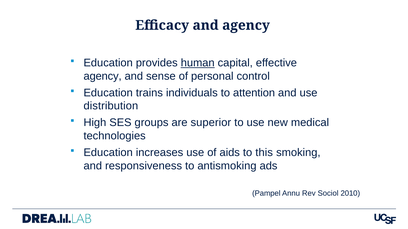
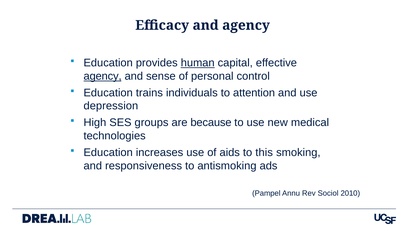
agency underline: none -> present (103, 76)
distribution: distribution -> depression (111, 106)
superior: superior -> because (211, 123)
